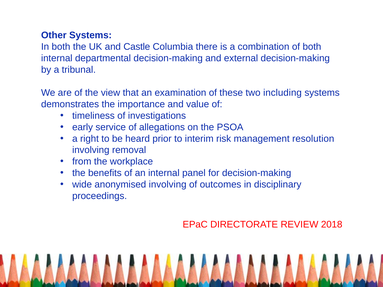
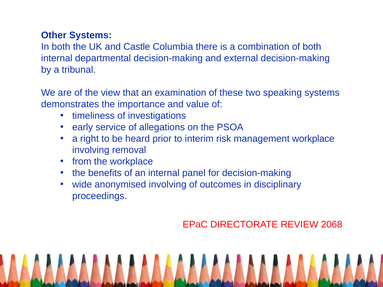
including: including -> speaking (282, 93)
management resolution: resolution -> workplace (313, 139)
2018: 2018 -> 2068 (332, 225)
